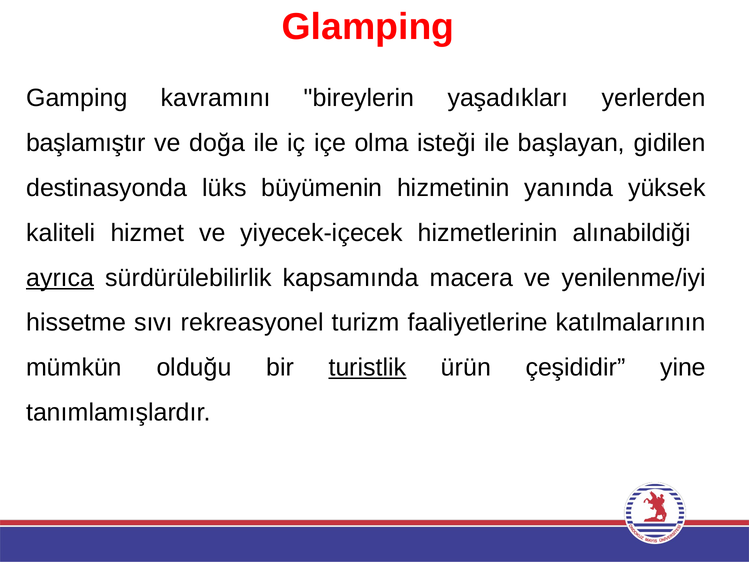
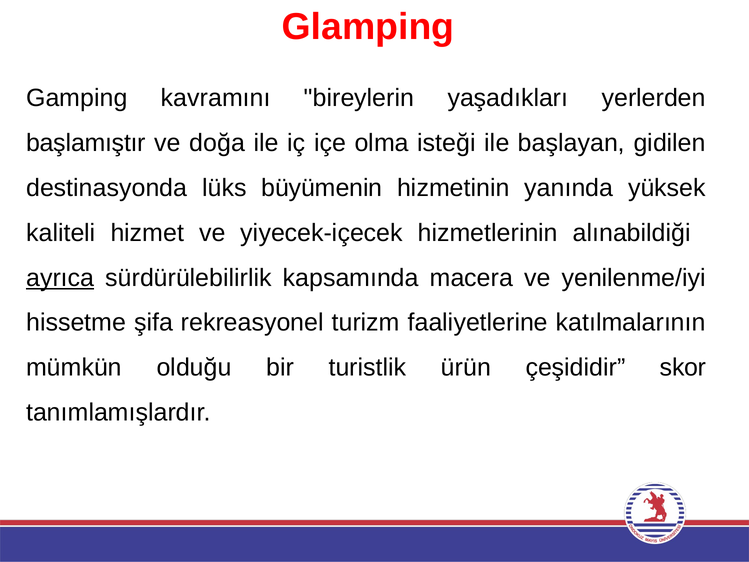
sıvı: sıvı -> şifa (153, 323)
turistlik underline: present -> none (367, 368)
yine: yine -> skor (683, 368)
